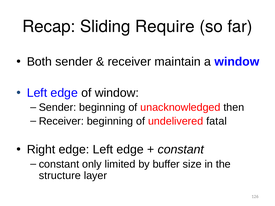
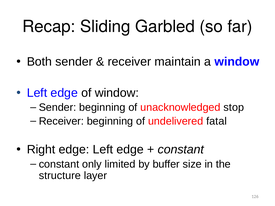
Require: Require -> Garbled (165, 27)
then: then -> stop (234, 108)
